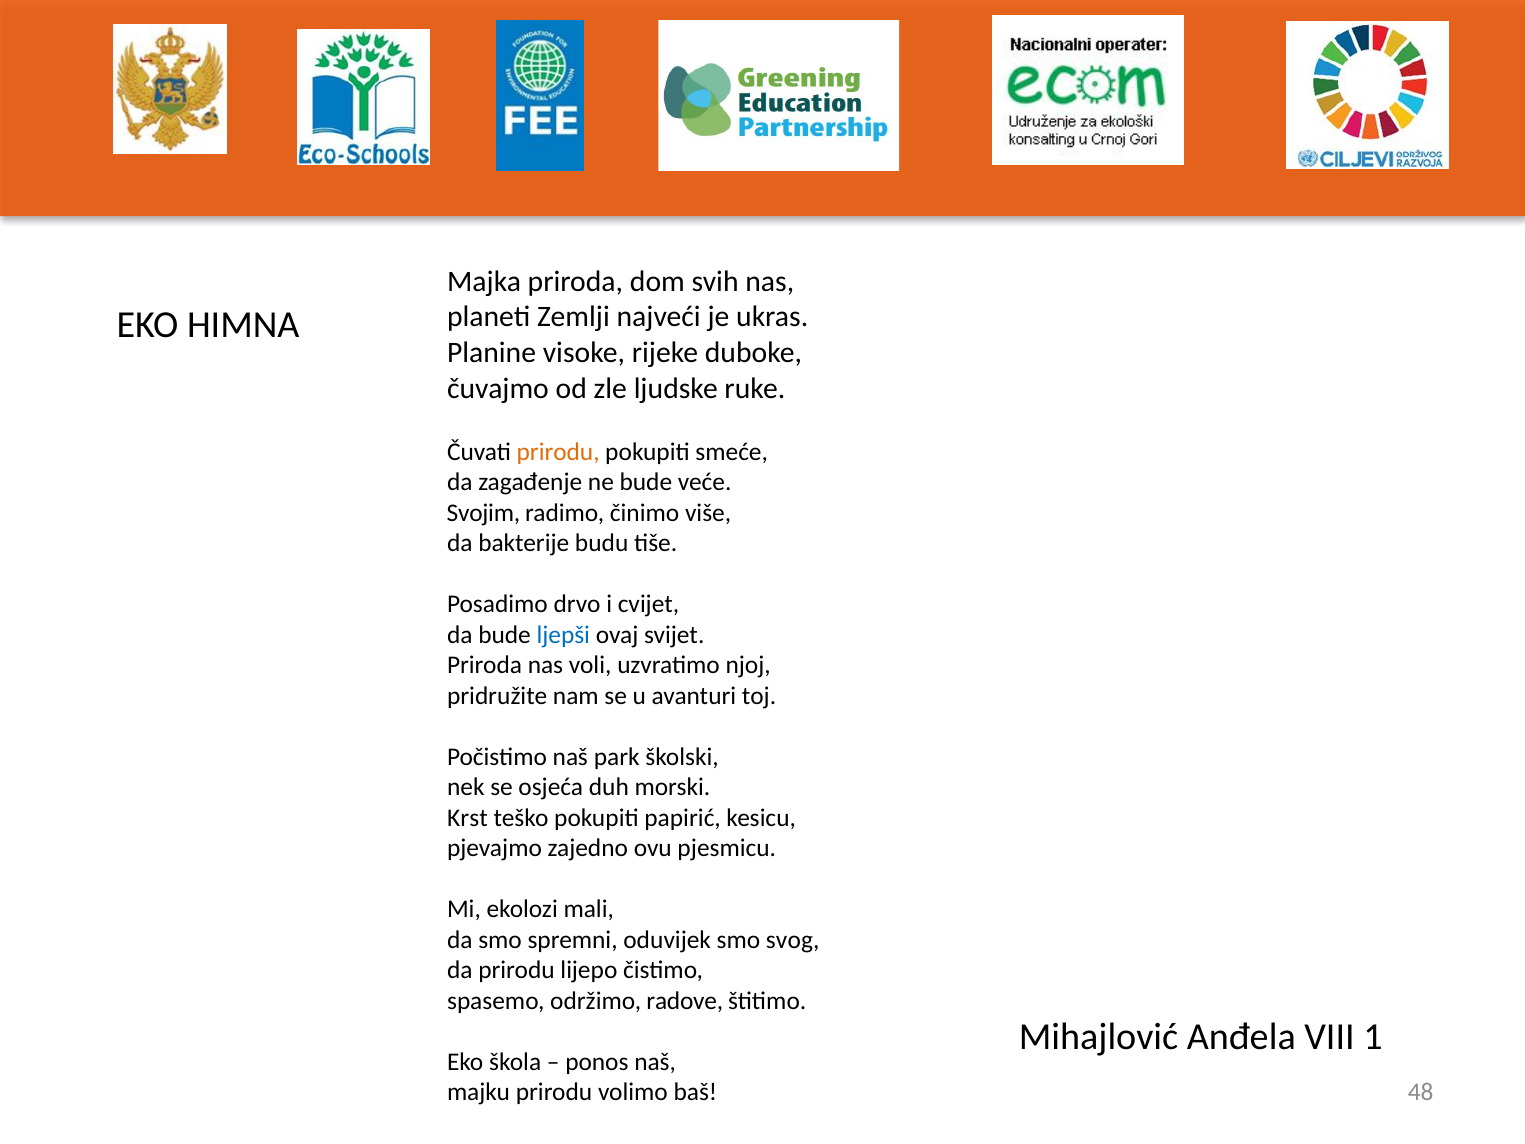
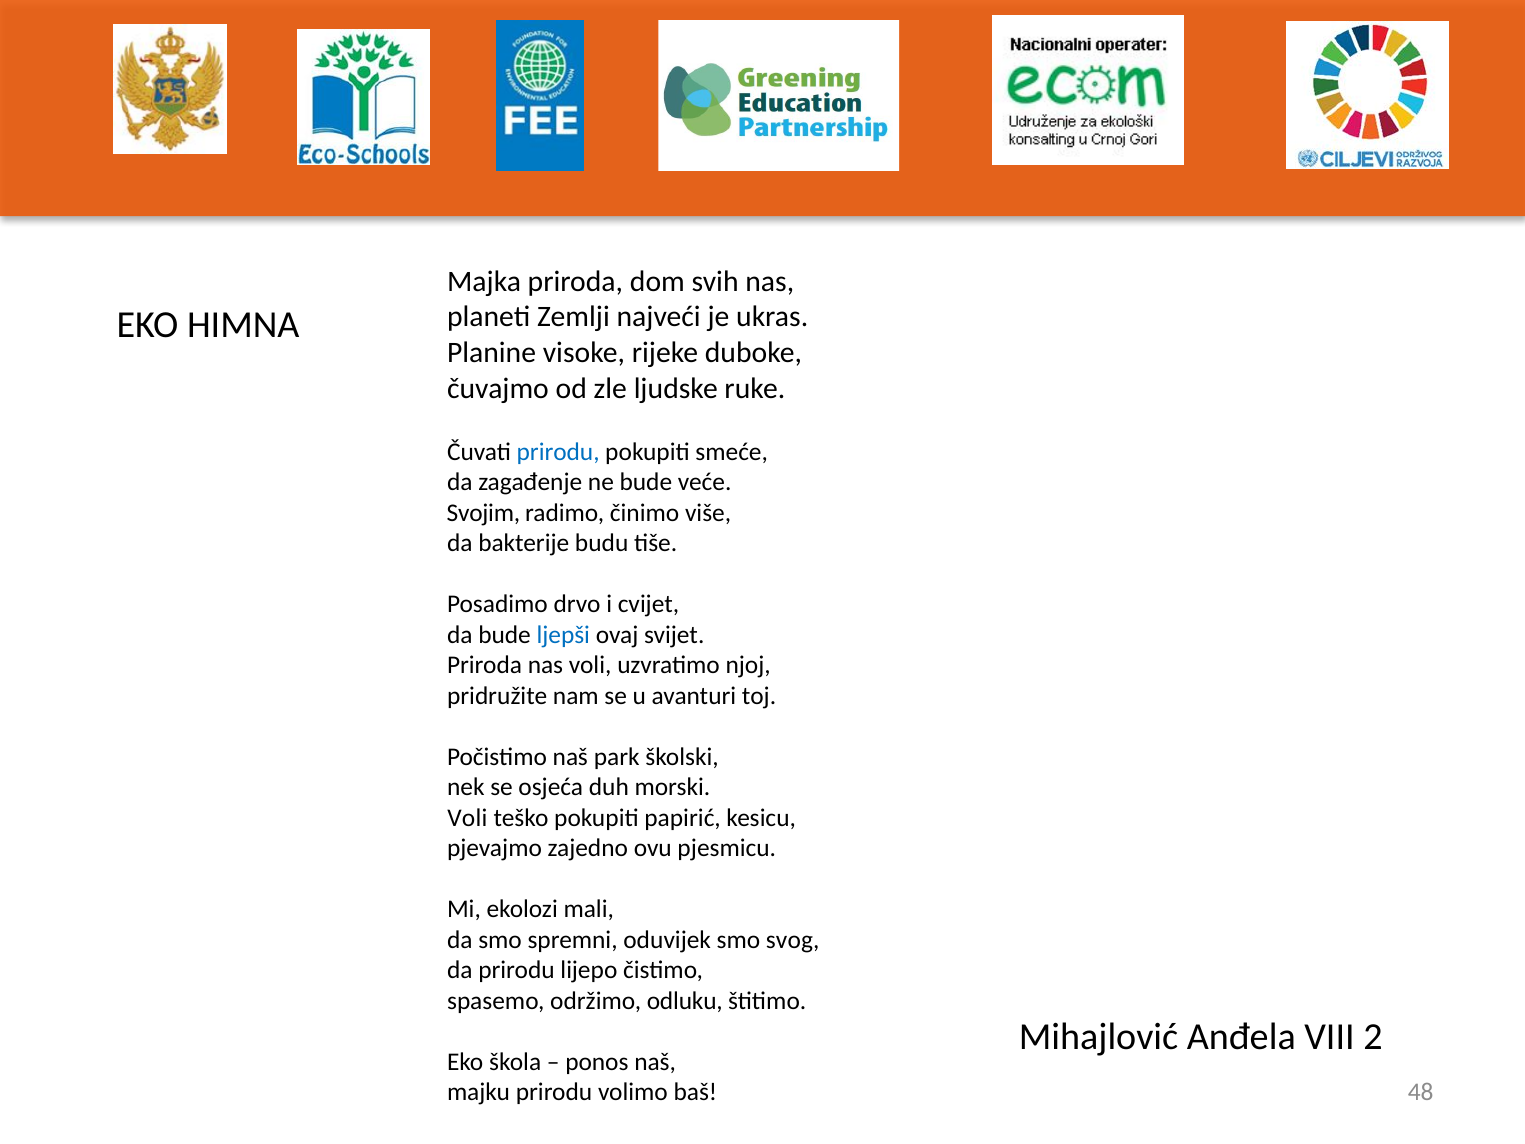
prirodu colour: orange -> blue (558, 452)
Krst: Krst -> Voli (467, 818)
radove: radove -> odluku (685, 1001)
1: 1 -> 2 (1373, 1037)
